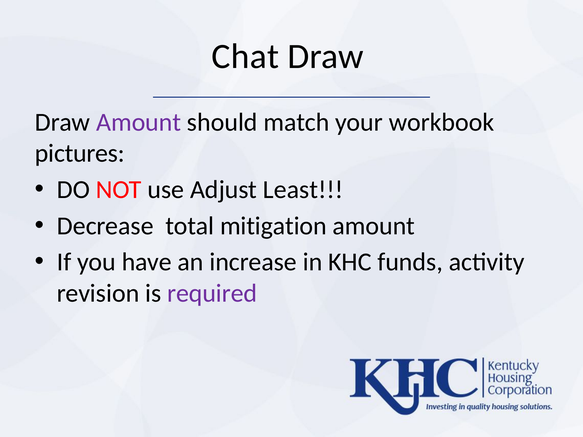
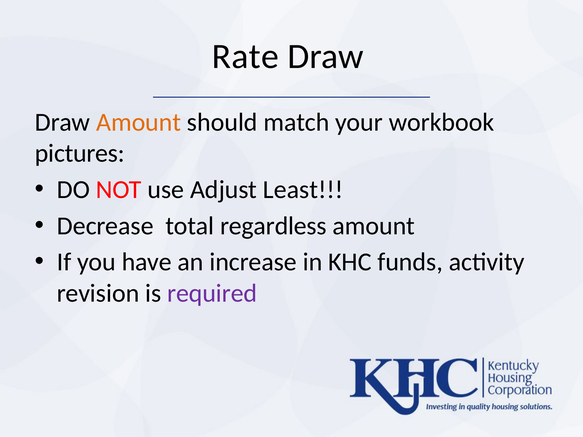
Chat: Chat -> Rate (245, 56)
Amount colour: purple -> orange (139, 122)
mitigation: mitigation -> regardless (273, 226)
